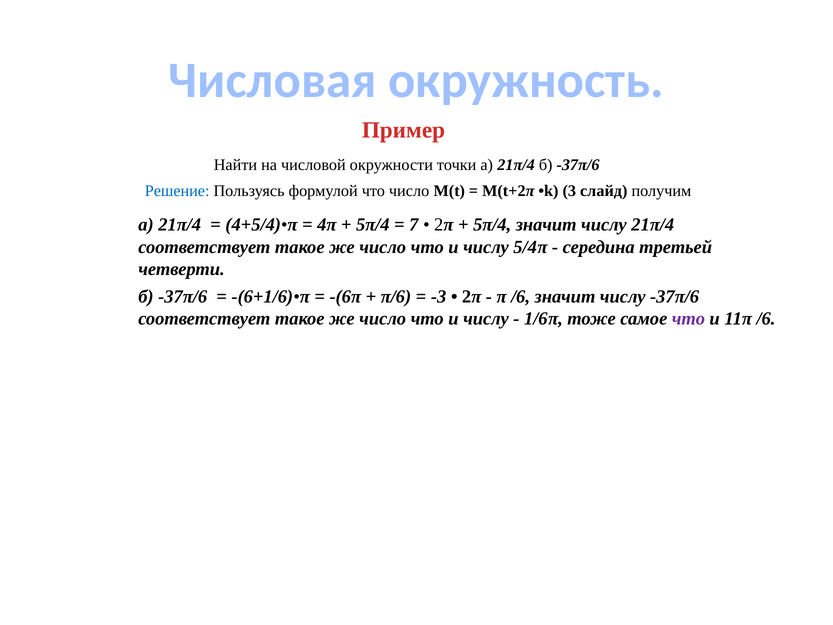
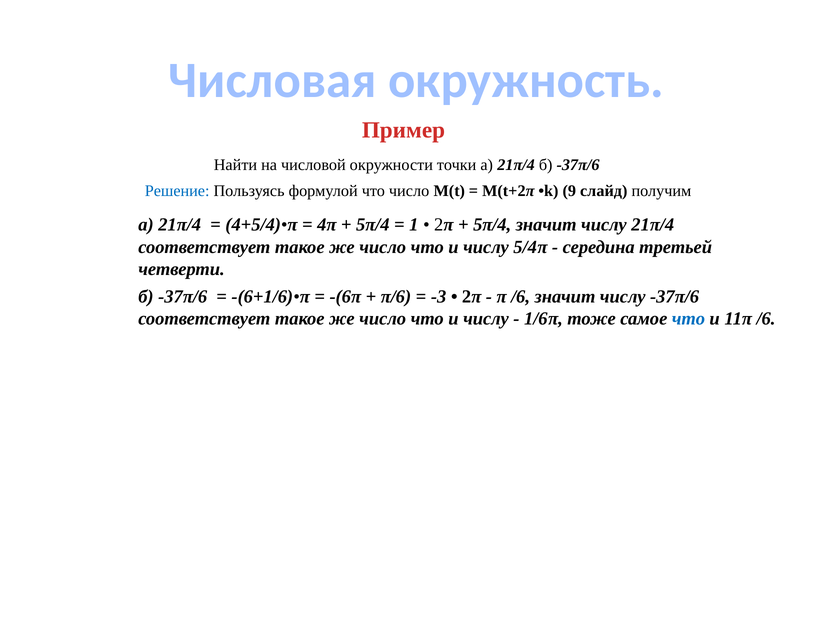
3: 3 -> 9 (569, 191)
7: 7 -> 1 (414, 225)
что colour: purple -> blue (688, 319)
